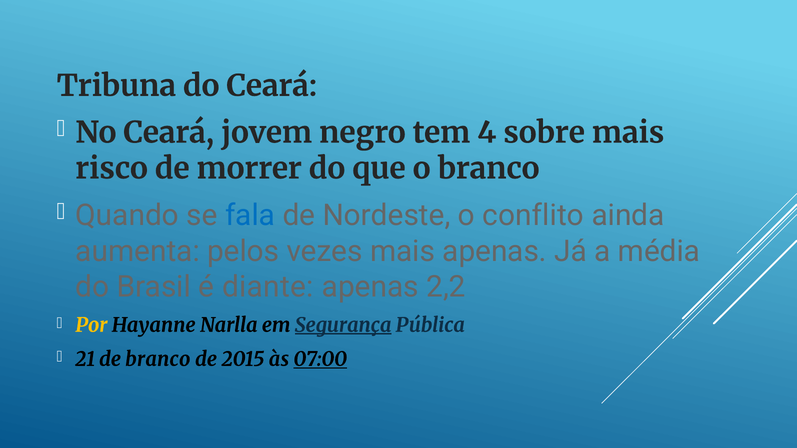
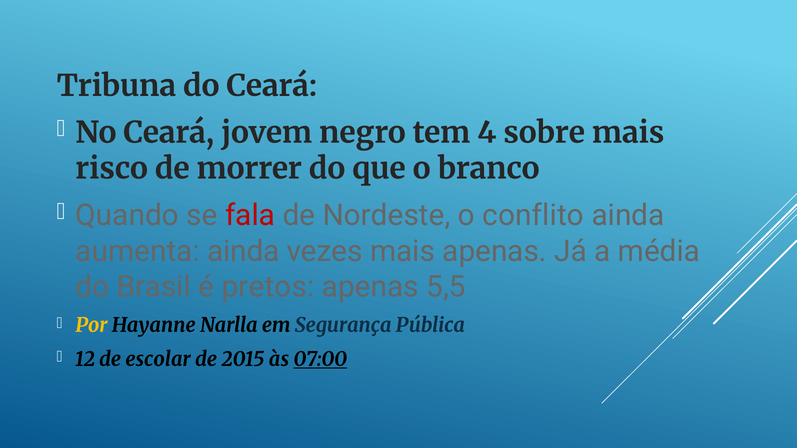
fala colour: blue -> red (250, 216)
aumenta pelos: pelos -> ainda (243, 251)
diante: diante -> pretos (268, 287)
2,2: 2,2 -> 5,5 (446, 287)
Segurança underline: present -> none (343, 325)
21: 21 -> 12 (85, 360)
de branco: branco -> escolar (158, 360)
